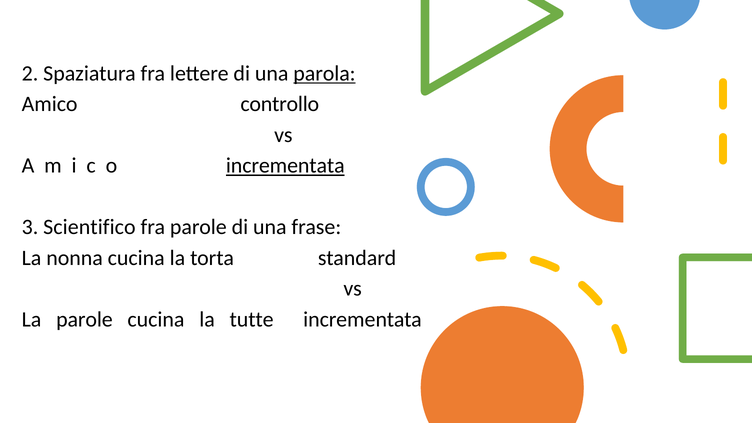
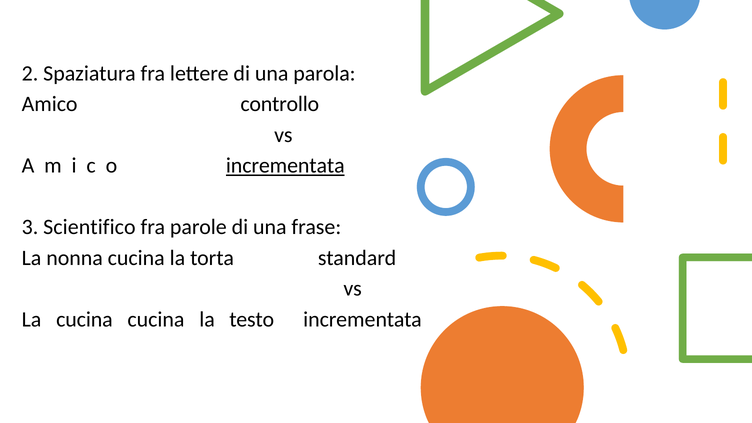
parola underline: present -> none (324, 73)
La parole: parole -> cucina (84, 319)
tutte: tutte -> testo (252, 319)
